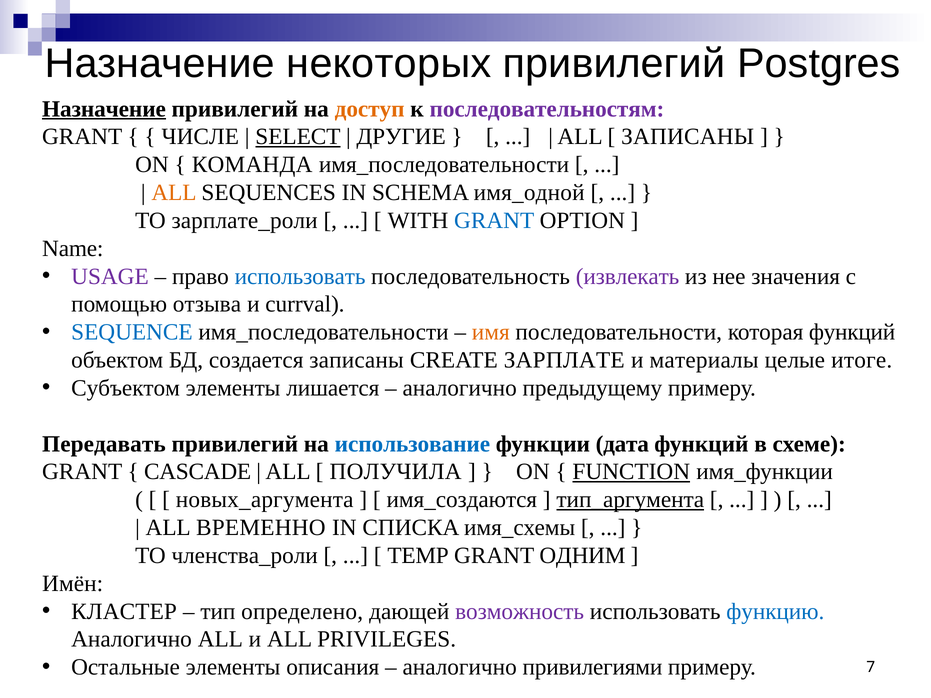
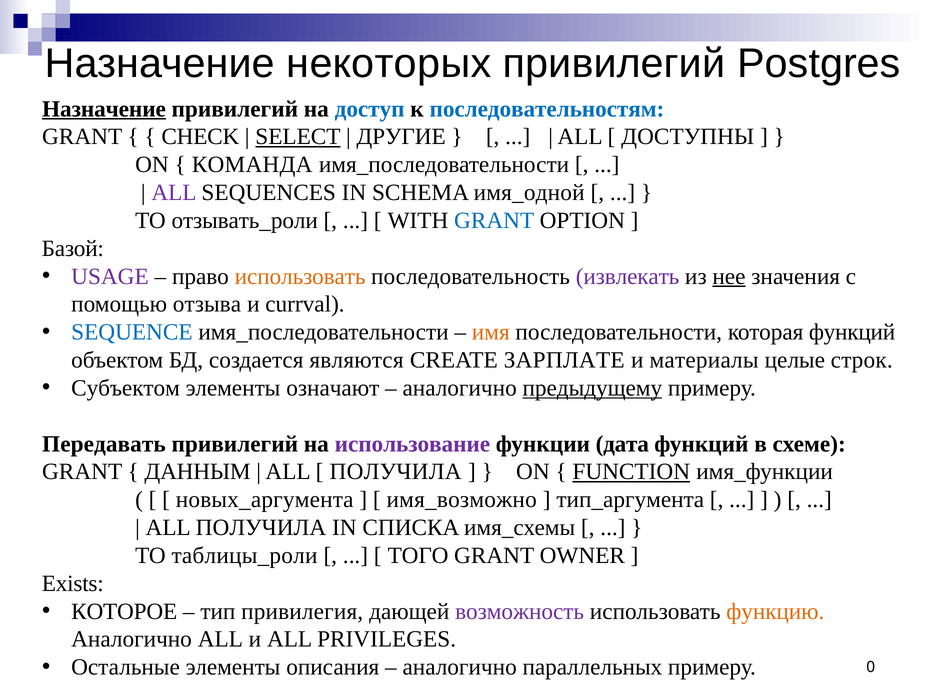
доступ colour: orange -> blue (370, 109)
последовательностям colour: purple -> blue (547, 109)
ЧИСЛЕ: ЧИСЛЕ -> CHECK (200, 137)
ЗАПИСАНЫ: ЗАПИСАНЫ -> ДОСТУПНЫ (688, 137)
ALL colour: orange -> purple (174, 193)
зарплате_роли: зарплате_роли -> отзывать_роли (245, 221)
Name: Name -> Базой (73, 249)
использовать colour: blue -> orange (300, 276)
нее underline: none -> present (729, 276)
создается записаны: записаны -> являются (356, 360)
итоге: итоге -> строк (862, 360)
лишается: лишается -> означают (333, 388)
предыдущему underline: none -> present (592, 388)
использование colour: blue -> purple (412, 444)
CASCADE: CASCADE -> ДАННЫМ (198, 472)
имя_создаются: имя_создаются -> имя_возможно (462, 500)
тип_аргумента underline: present -> none (630, 500)
ALL ВРЕМЕННО: ВРЕМЕННО -> ПОЛУЧИЛА (261, 528)
членства_роли: членства_роли -> таблицы_роли (245, 556)
TEMP: TEMP -> ТОГО (418, 556)
ОДНИМ: ОДНИМ -> OWNER (582, 556)
Имён: Имён -> Exists (73, 584)
КЛАСТЕР: КЛАСТЕР -> КОТОРОЕ (124, 612)
определено: определено -> привилегия (302, 612)
функцию colour: blue -> orange (775, 612)
привилегиями: привилегиями -> параллельных (592, 667)
7: 7 -> 0 (871, 667)
